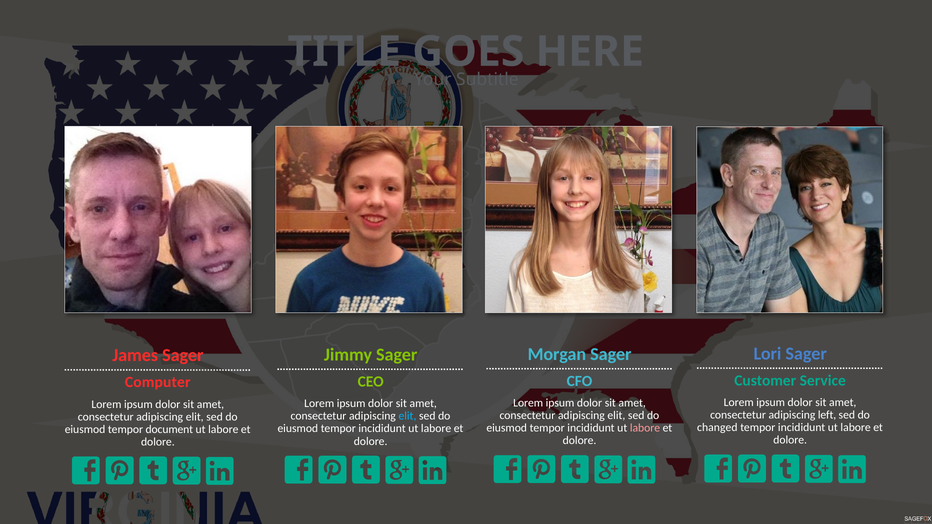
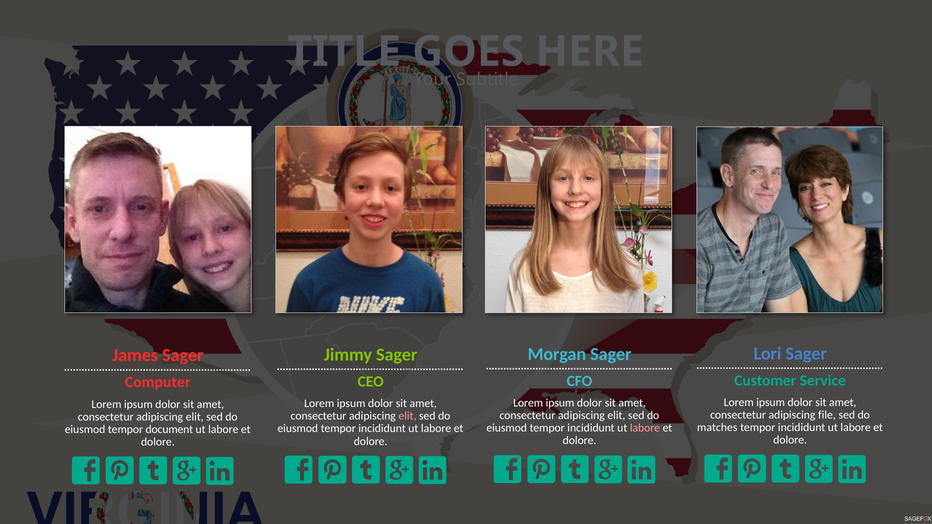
left: left -> file (827, 415)
elit colour: light blue -> pink (407, 416)
changed: changed -> matches (717, 428)
